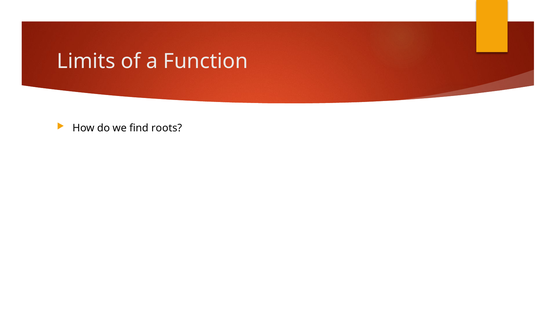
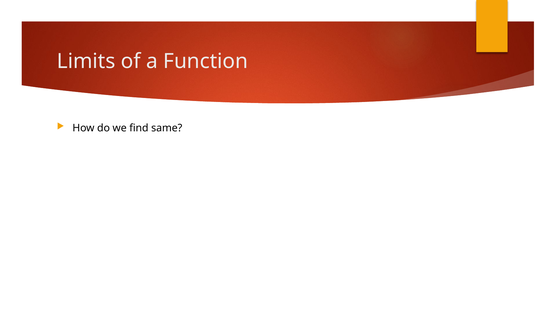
roots: roots -> same (167, 128)
